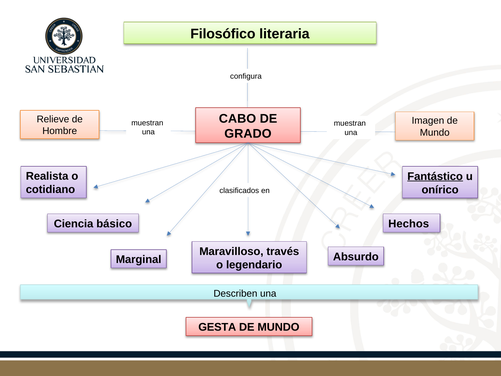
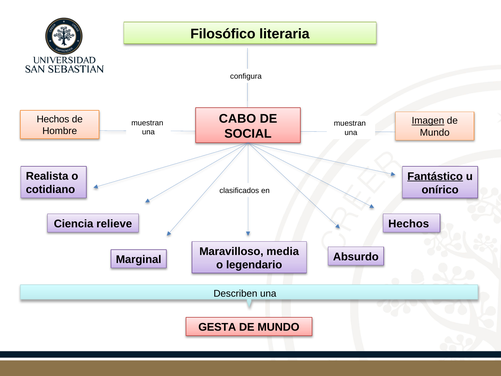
Relieve: Relieve -> Hechos (53, 119)
Imagen underline: none -> present (428, 121)
GRADO: GRADO -> SOCIAL (248, 134)
básico: básico -> relieve (114, 224)
través: través -> media (283, 251)
